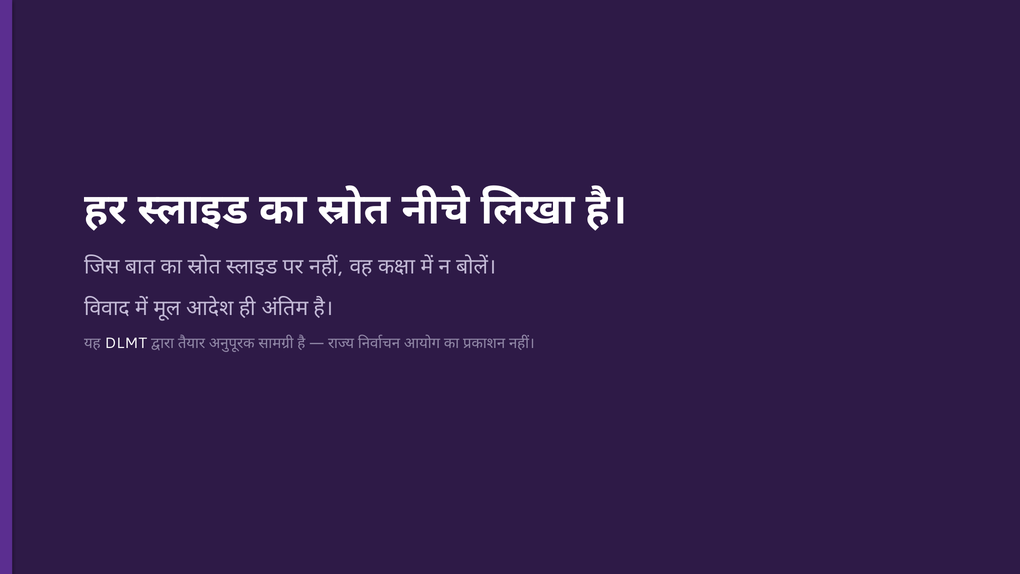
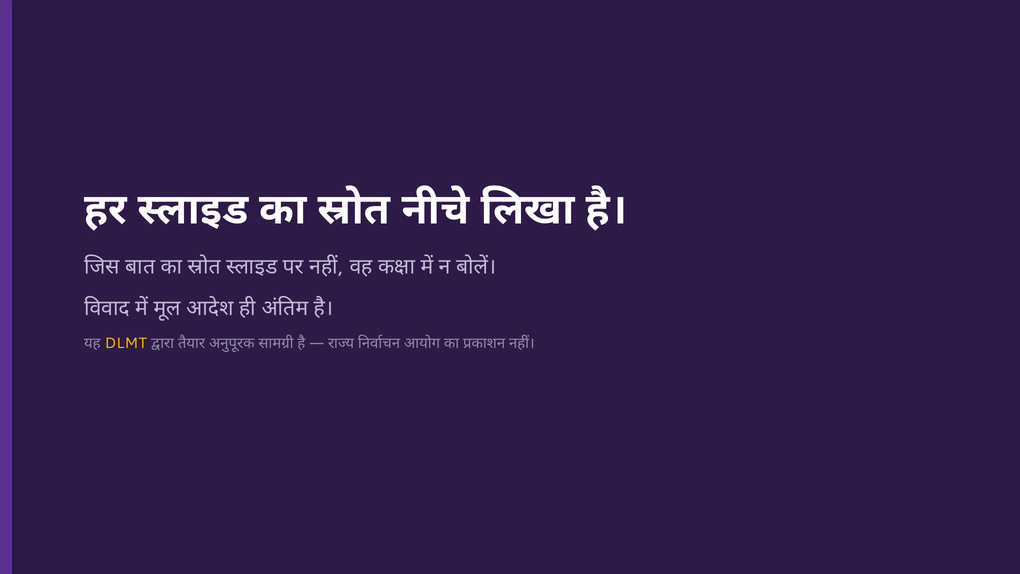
DLMT colour: white -> yellow (126, 343)
